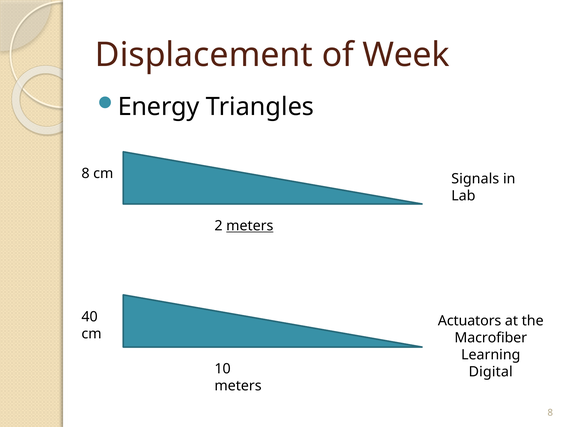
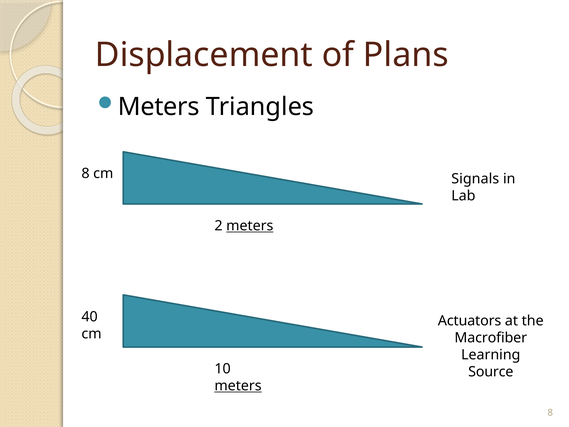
Week: Week -> Plans (406, 55)
Energy: Energy -> Meters (159, 107)
Digital: Digital -> Source (491, 372)
meters underline: none -> present (238, 386)
